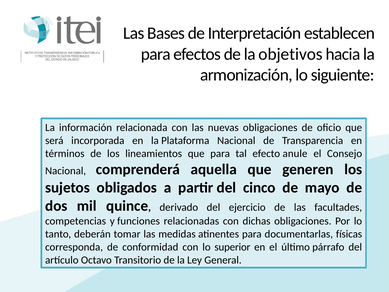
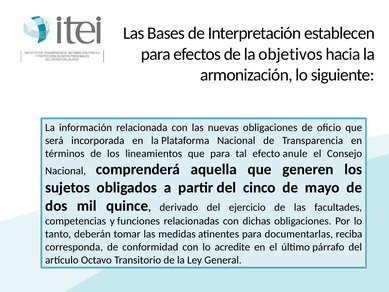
físicas: físicas -> reciba (349, 234)
superior: superior -> acredite (232, 247)
